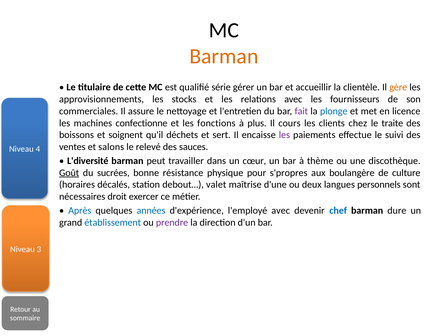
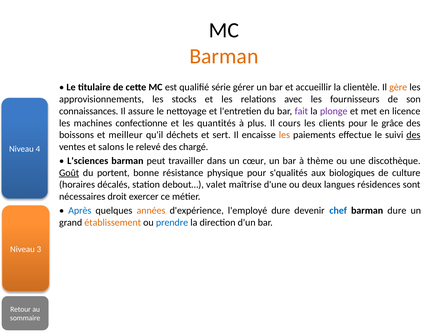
commerciales: commerciales -> connaissances (89, 111)
plonge colour: blue -> purple (334, 111)
fonctions: fonctions -> quantités (216, 123)
clients chez: chez -> pour (358, 123)
traite: traite -> grâce (392, 123)
soignent: soignent -> meilleur (126, 135)
les colour: purple -> orange (284, 135)
des underline: none -> present (413, 135)
sauces: sauces -> chargé (194, 147)
L'diversité: L'diversité -> L'sciences (88, 161)
sucrées: sucrées -> portent (113, 173)
s'propres: s'propres -> s'qualités (289, 173)
boulangère: boulangère -> biologiques (352, 173)
personnels: personnels -> résidences (379, 185)
années colour: blue -> orange (151, 211)
l'employé avec: avec -> dure (281, 211)
établissement colour: blue -> orange (113, 222)
prendre colour: purple -> blue (172, 222)
